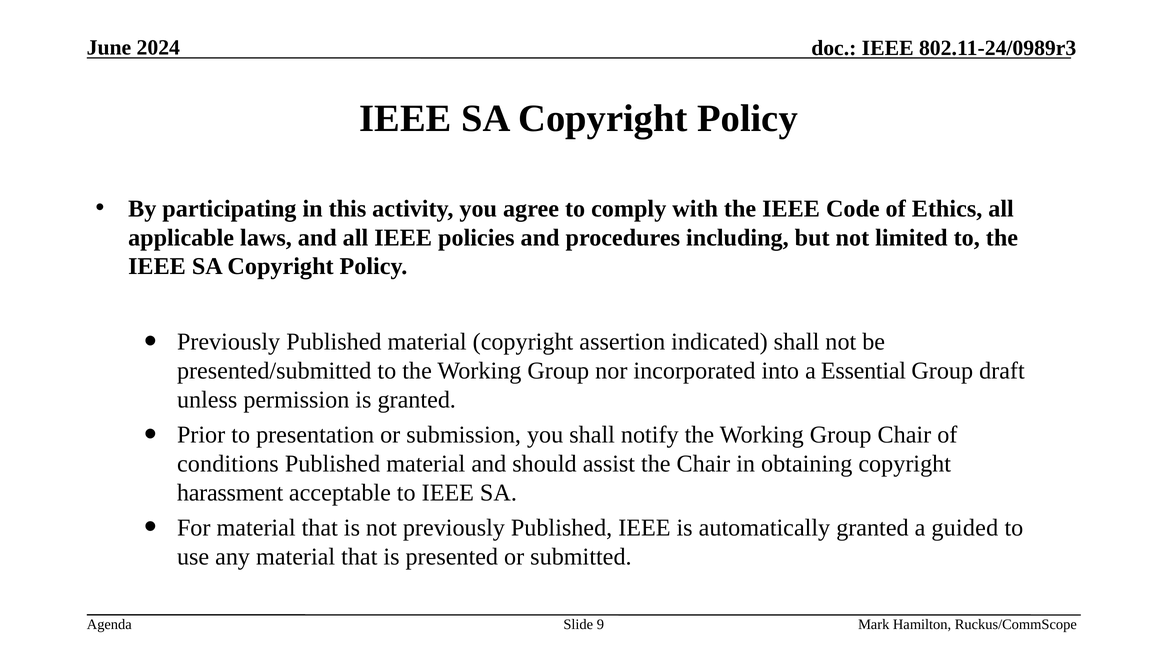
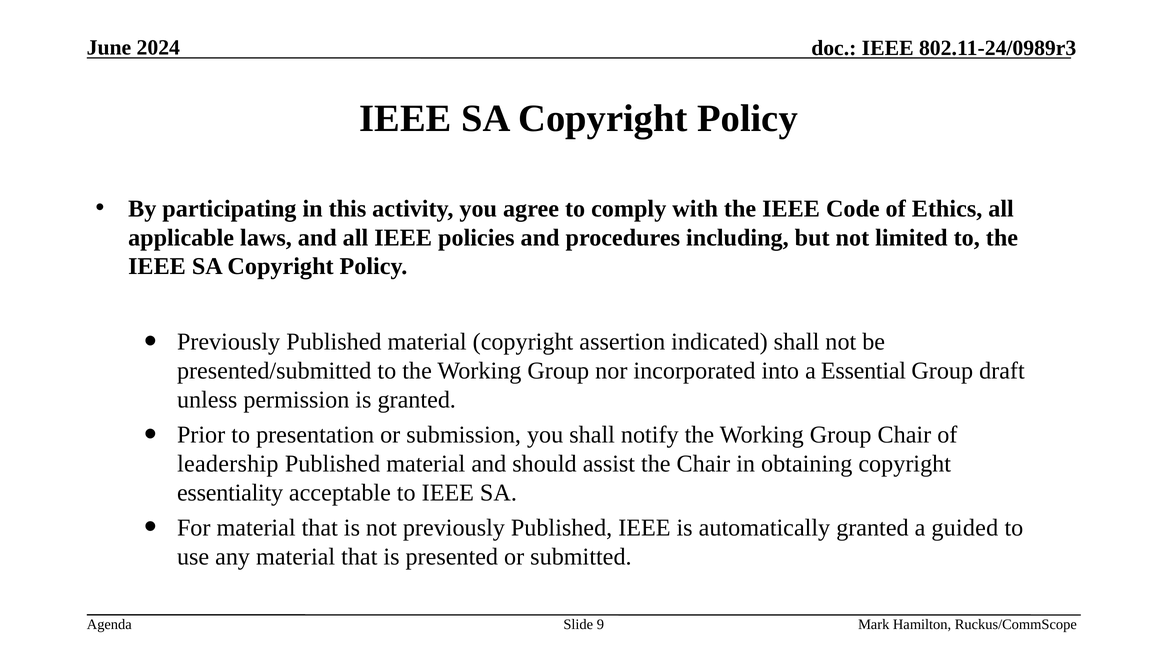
conditions: conditions -> leadership (228, 464)
harassment: harassment -> essentiality (230, 493)
